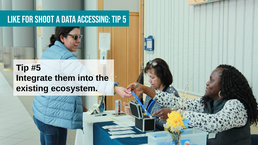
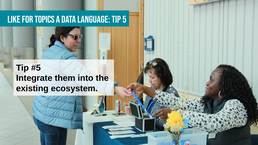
shoot: shoot -> topics (45, 20)
accessing: accessing -> language (94, 20)
